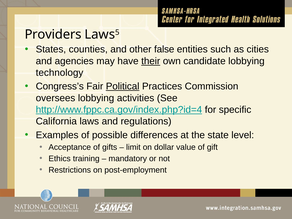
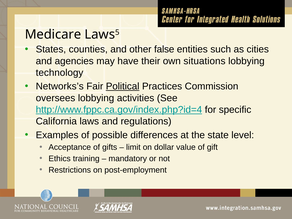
Providers: Providers -> Medicare (53, 34)
their underline: present -> none (151, 61)
candidate: candidate -> situations (204, 61)
Congress’s: Congress’s -> Networks’s (60, 86)
